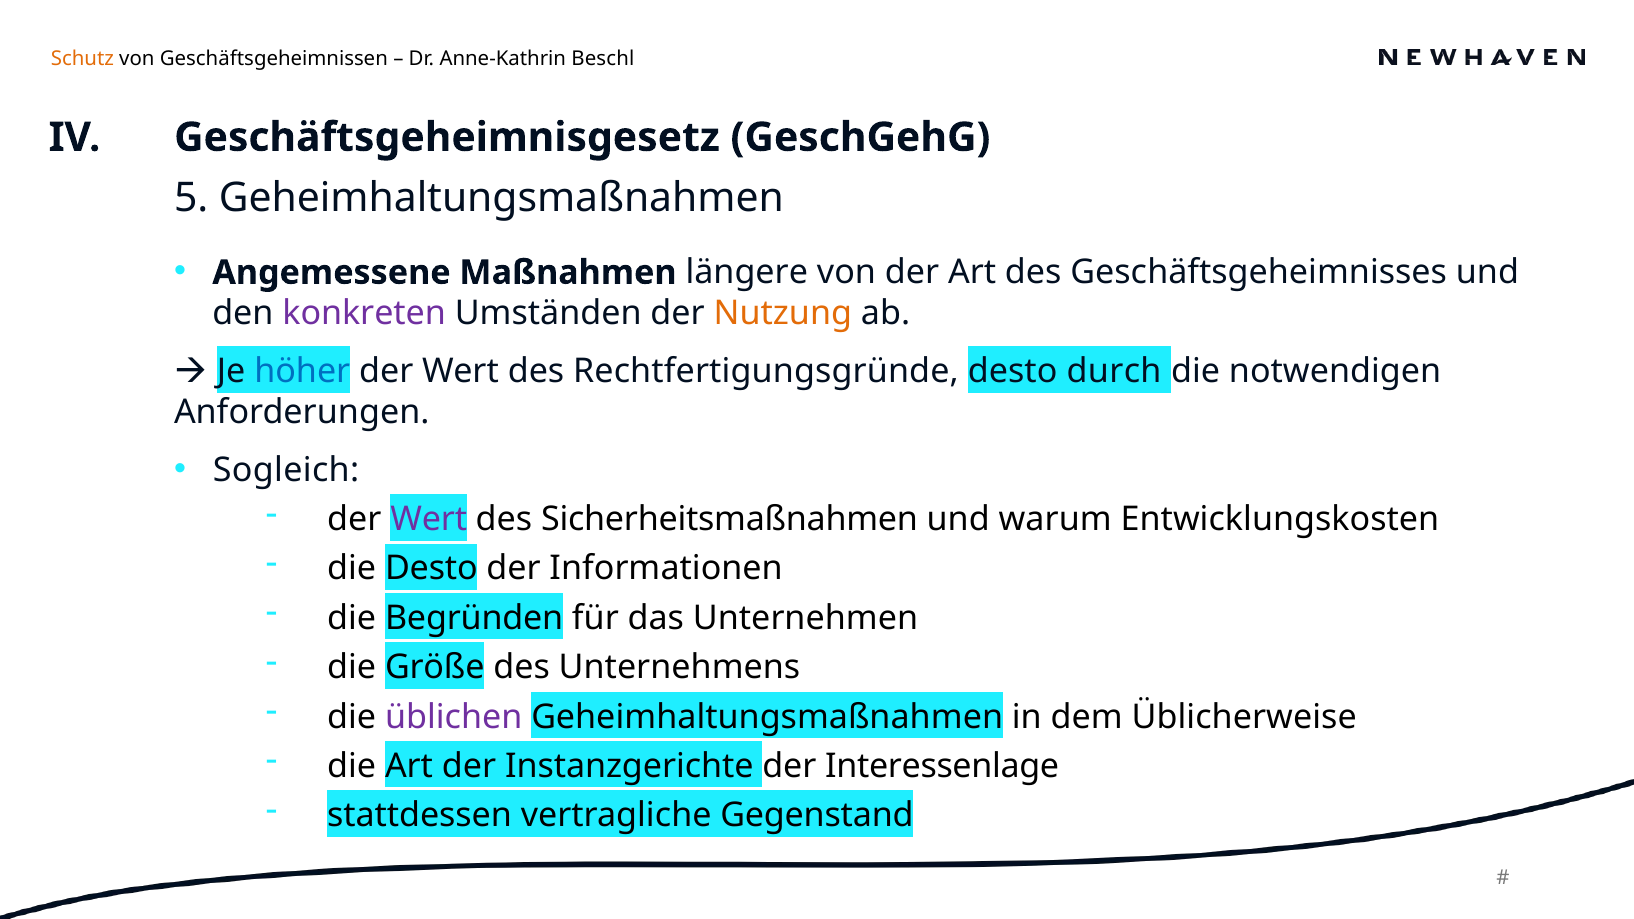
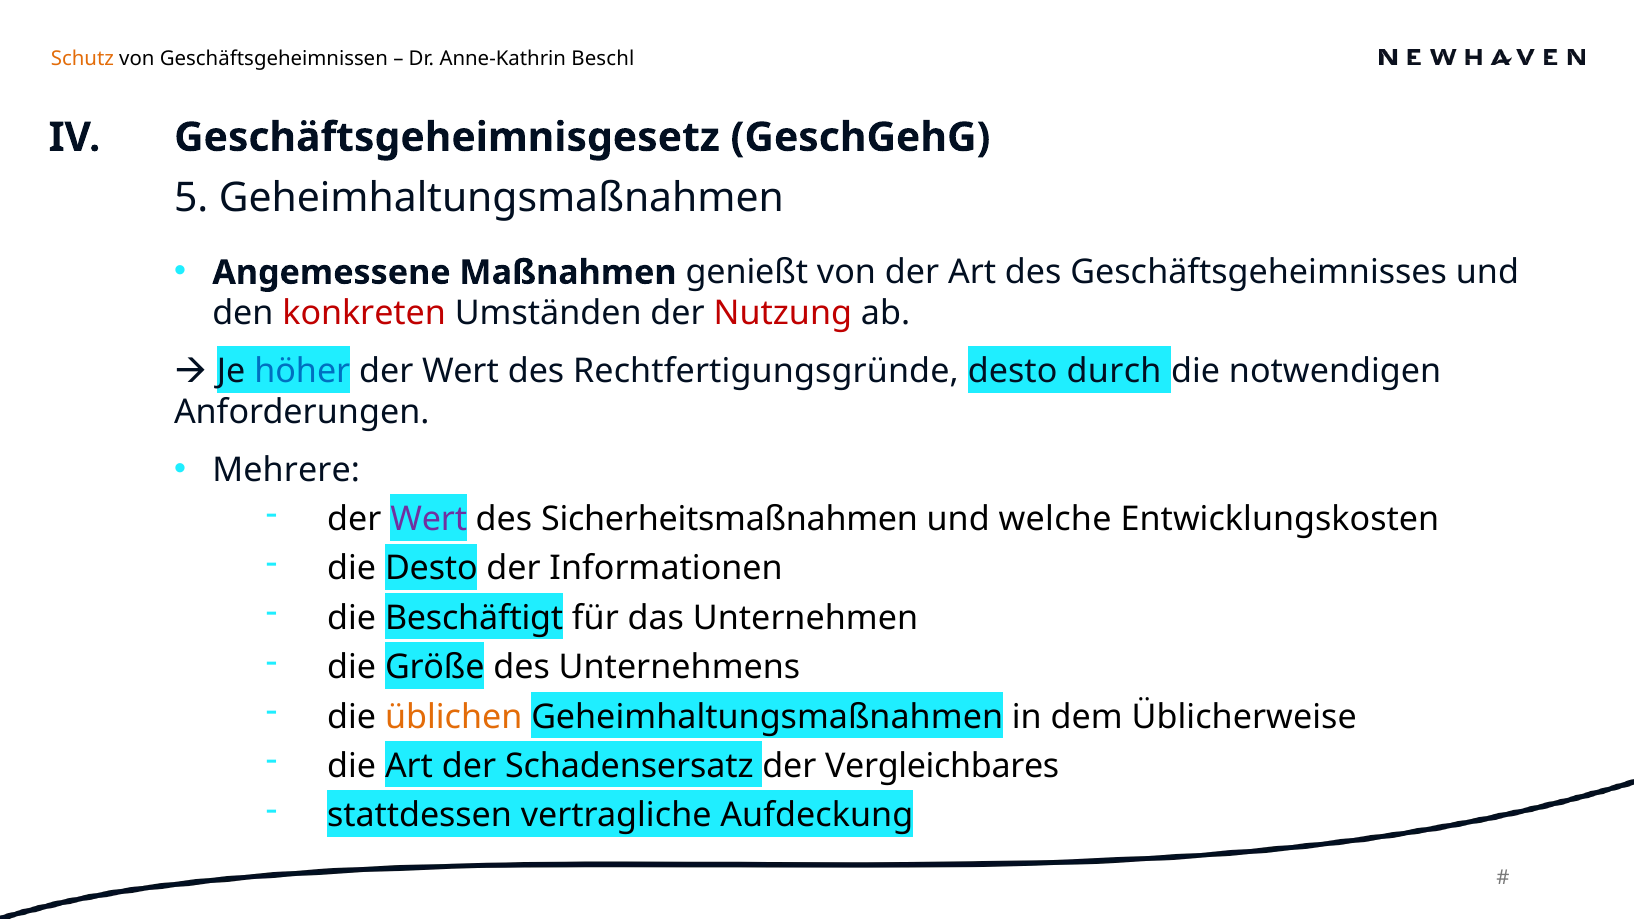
längere: längere -> genießt (747, 273)
konkreten colour: purple -> red (364, 313)
Nutzung colour: orange -> red (783, 313)
Sogleich: Sogleich -> Mehrere (286, 470)
warum: warum -> welche (1055, 519)
Begründen: Begründen -> Beschäftigt (474, 618)
üblichen colour: purple -> orange (454, 717)
Instanzgerichte: Instanzgerichte -> Schadensersatz (629, 766)
Interessenlage: Interessenlage -> Vergleichbares (942, 766)
Gegenstand: Gegenstand -> Aufdeckung (817, 816)
